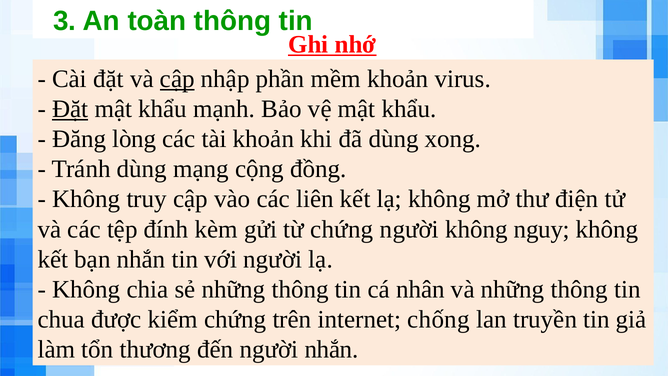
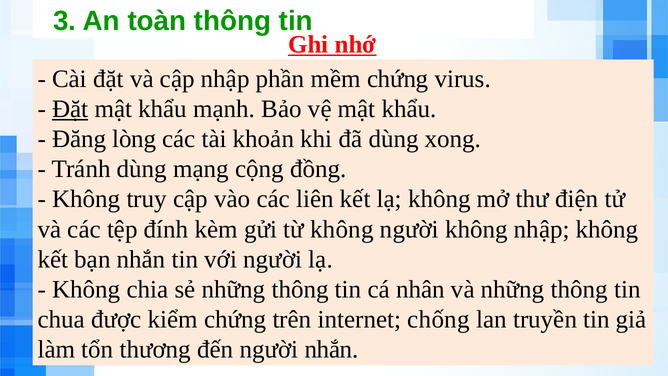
cập underline: present -> none (177, 79)
mềm khoản: khoản -> chứng (398, 79)
từ chứng: chứng -> không (342, 229)
không nguy: nguy -> nhập (542, 229)
